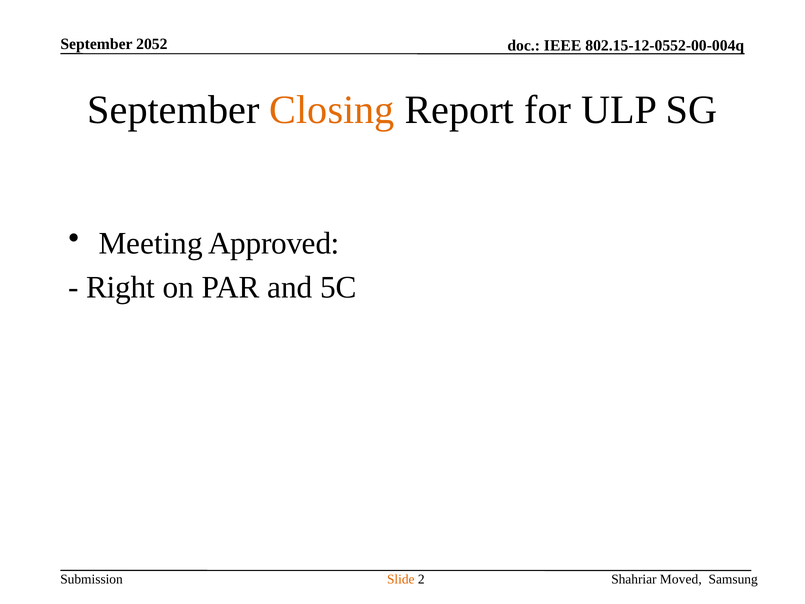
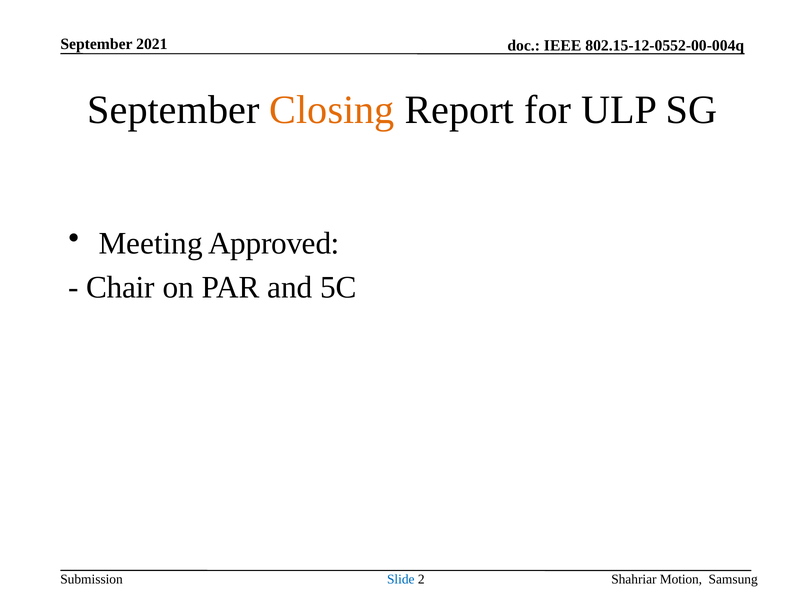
2052: 2052 -> 2021 (152, 44)
Right: Right -> Chair (120, 287)
Slide colour: orange -> blue (401, 579)
Moved: Moved -> Motion (681, 579)
